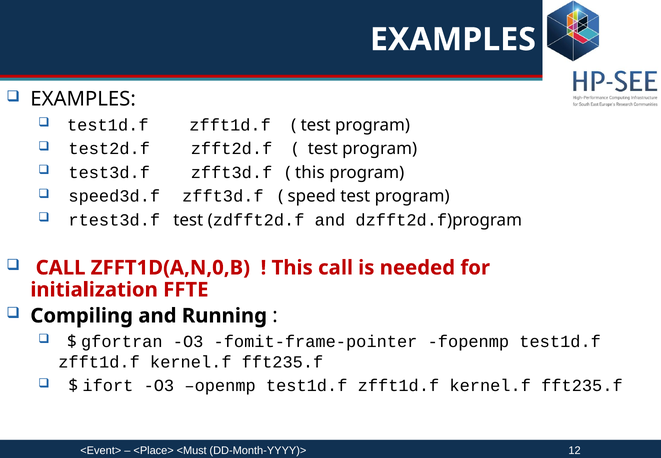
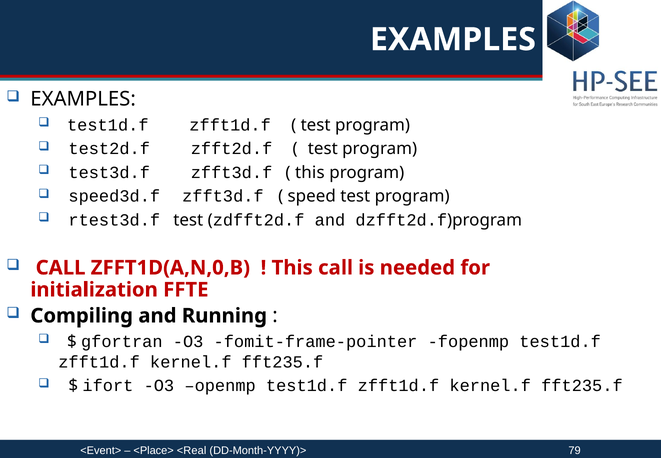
<Must: <Must -> <Real (192, 450)
12: 12 -> 79 (575, 450)
